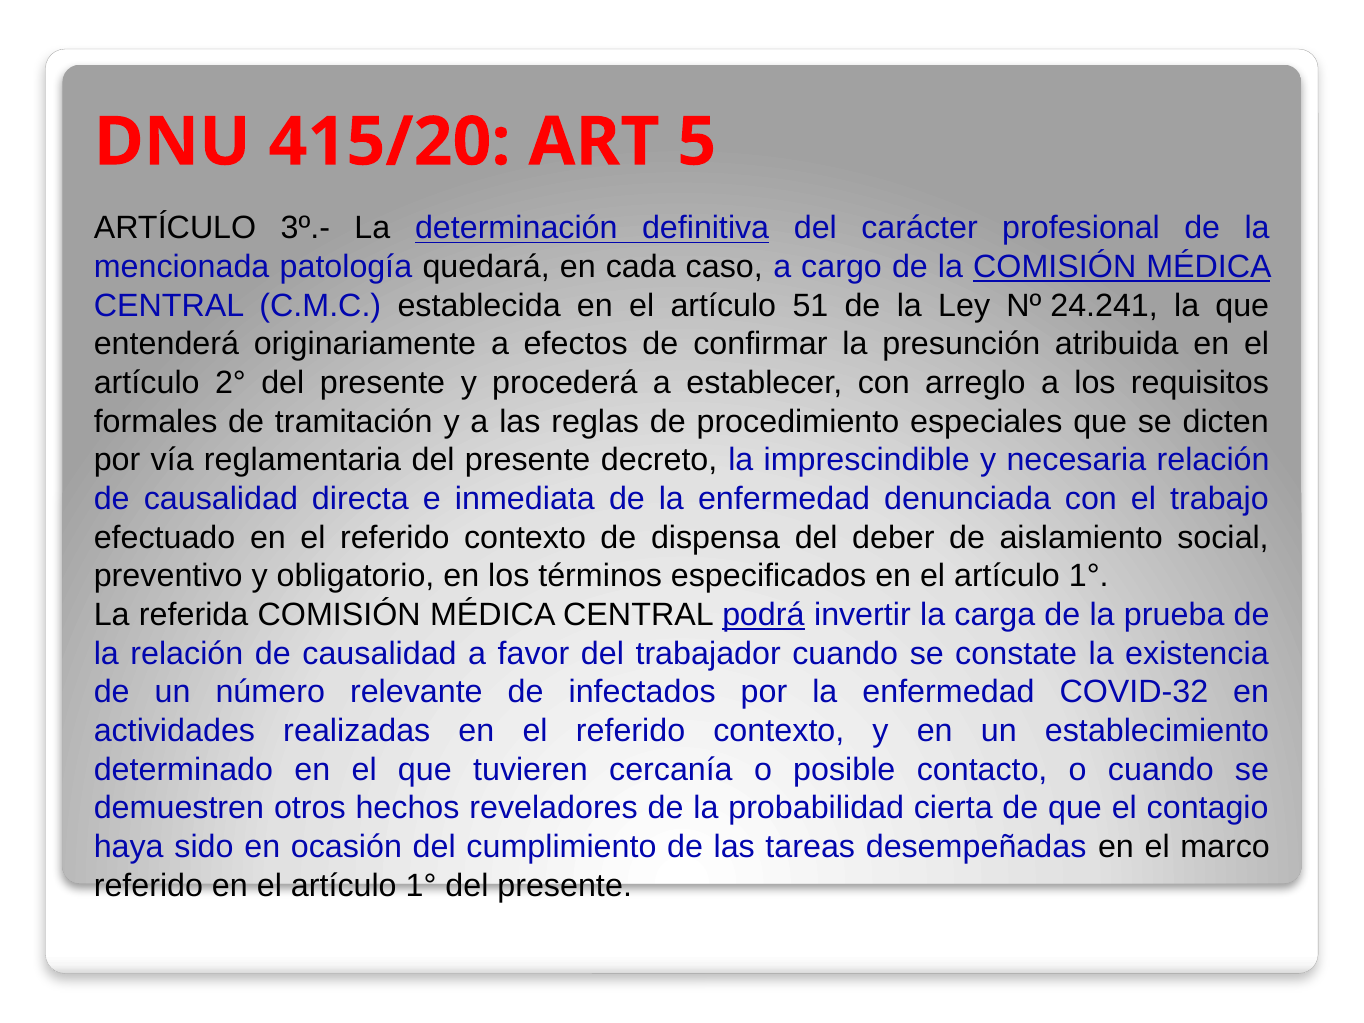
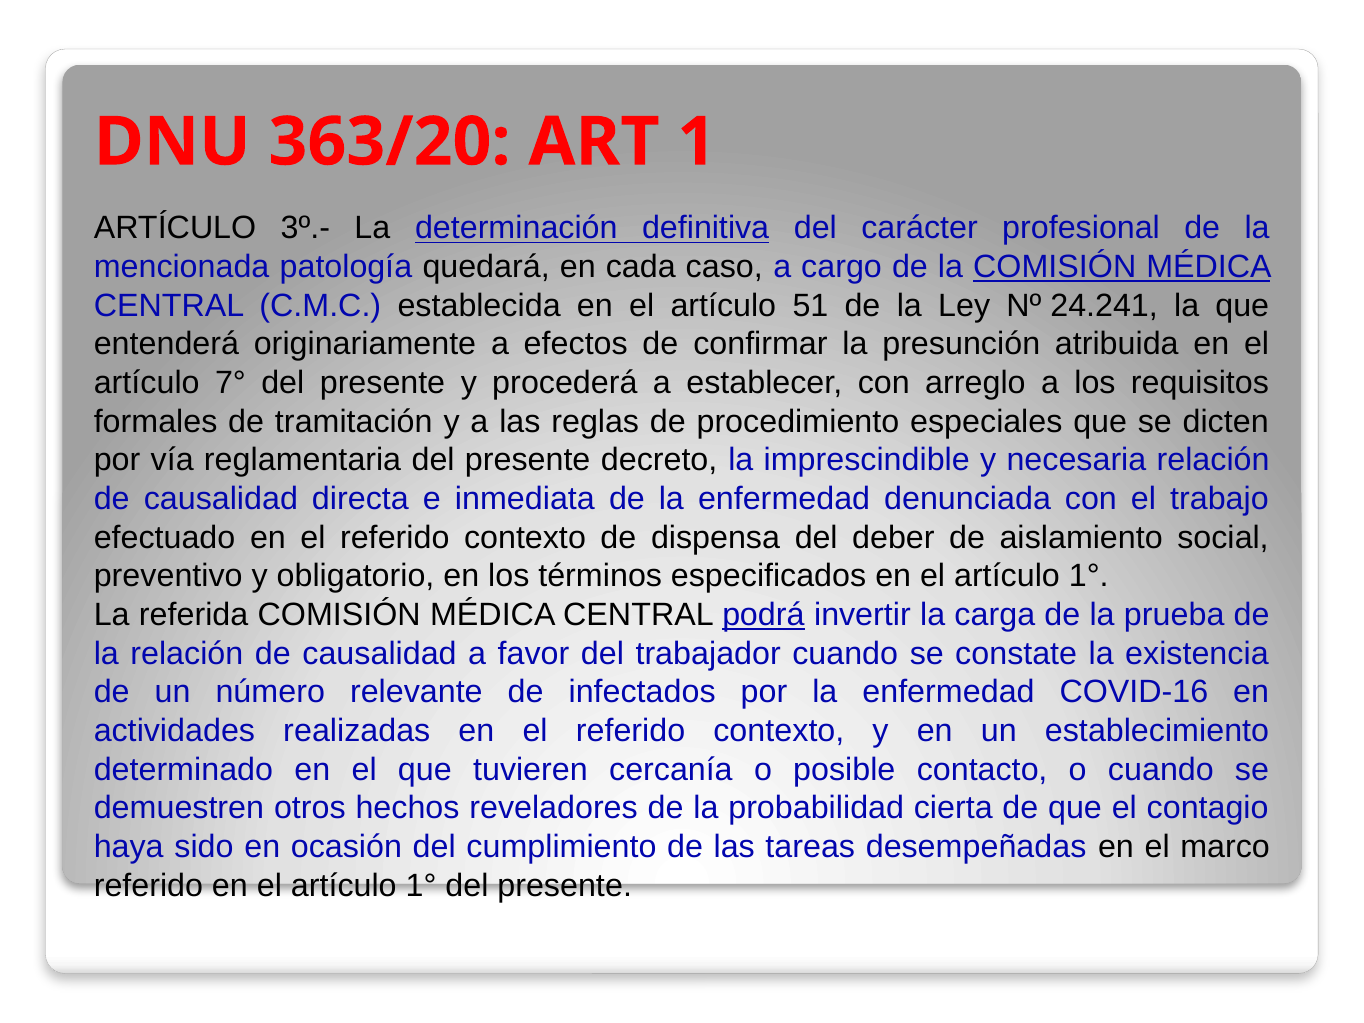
415/20: 415/20 -> 363/20 (390, 142)
5: 5 -> 1 (697, 142)
2°: 2° -> 7° (230, 383)
COVID-32: COVID-32 -> COVID-16 (1134, 692)
